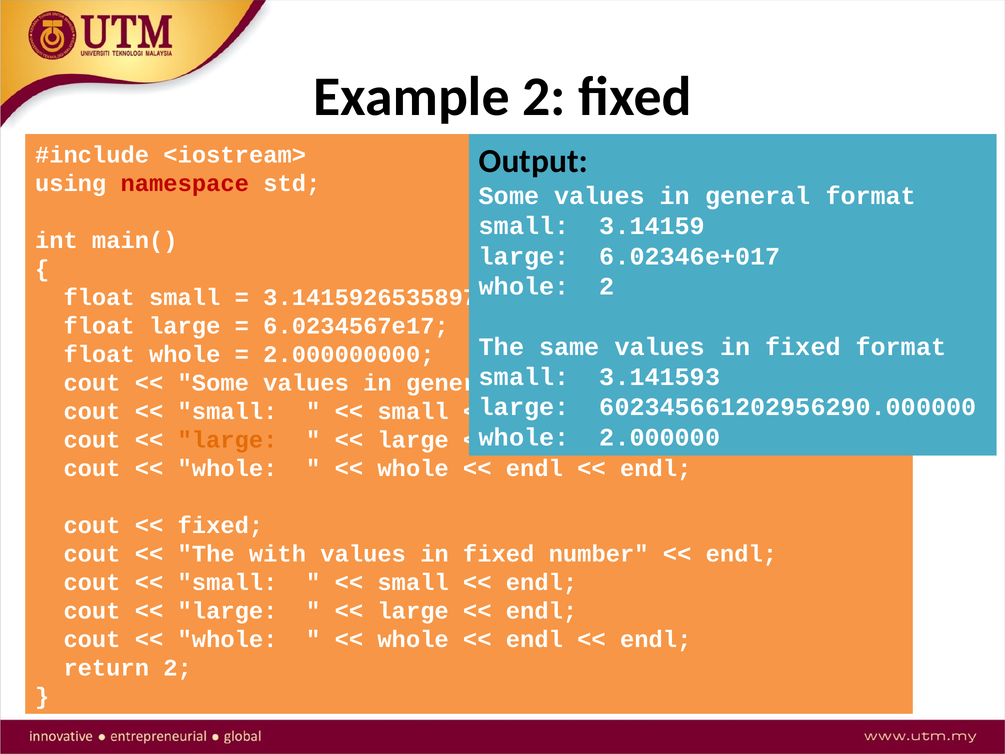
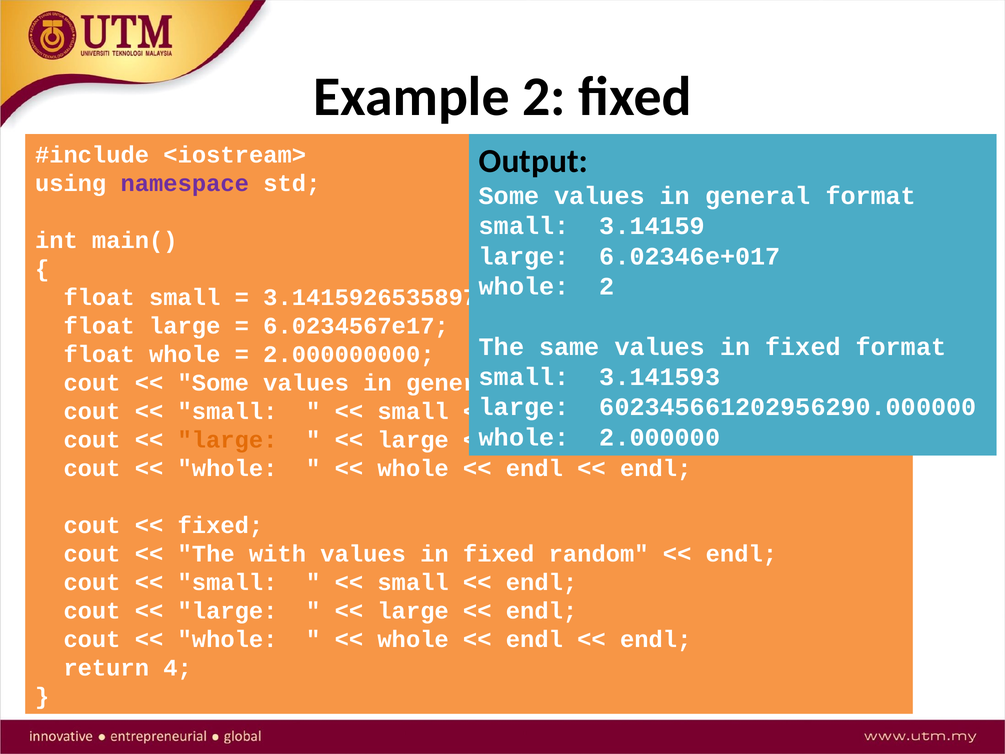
namespace colour: red -> purple (185, 183)
number: number -> random (599, 554)
return 2: 2 -> 4 (178, 668)
